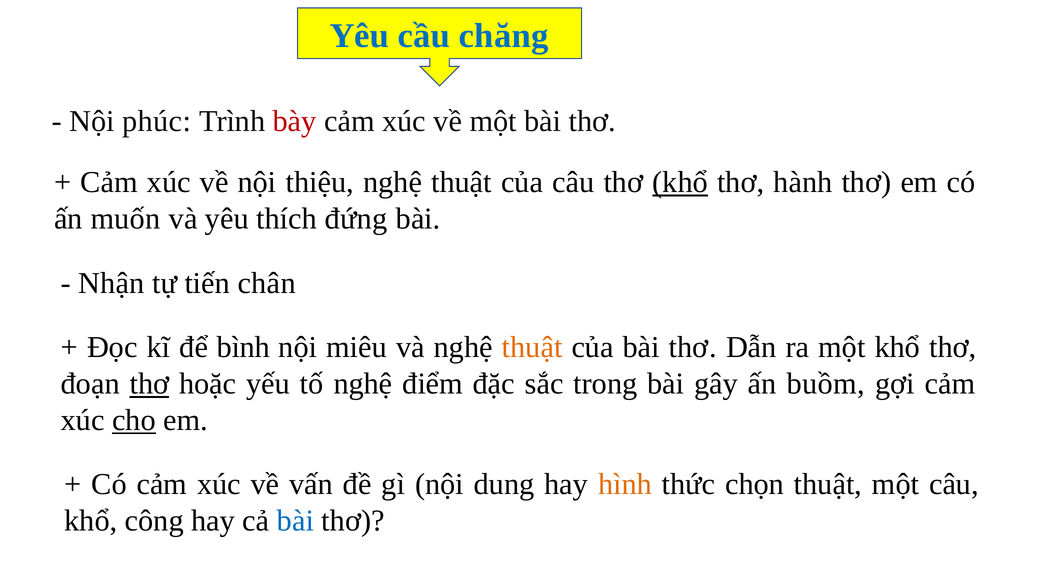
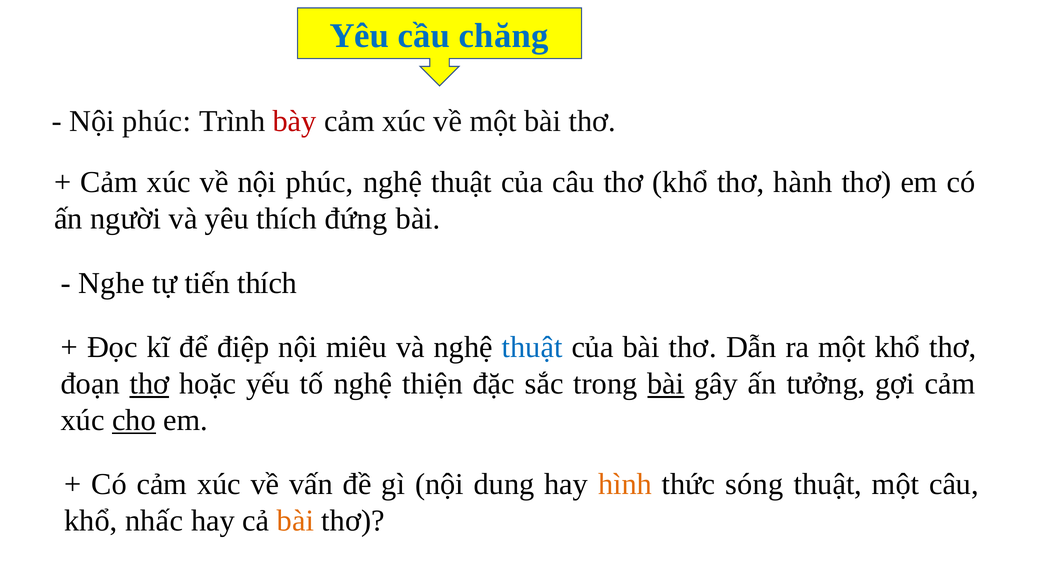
về nội thiệu: thiệu -> phúc (320, 183)
khổ underline: present -> none (680, 183)
muốn: muốn -> người (126, 219)
Nhận: Nhận -> Nghe (111, 284)
tiến chân: chân -> thích (267, 284)
bình: bình -> điệp (243, 348)
thuật colour: orange -> blue (532, 348)
điểm: điểm -> thiện (433, 384)
bài underline: none -> present (666, 384)
buồm: buồm -> tưởng (826, 384)
chọn: chọn -> sóng (754, 485)
công: công -> nhấc (154, 521)
bài colour: blue -> orange (295, 521)
